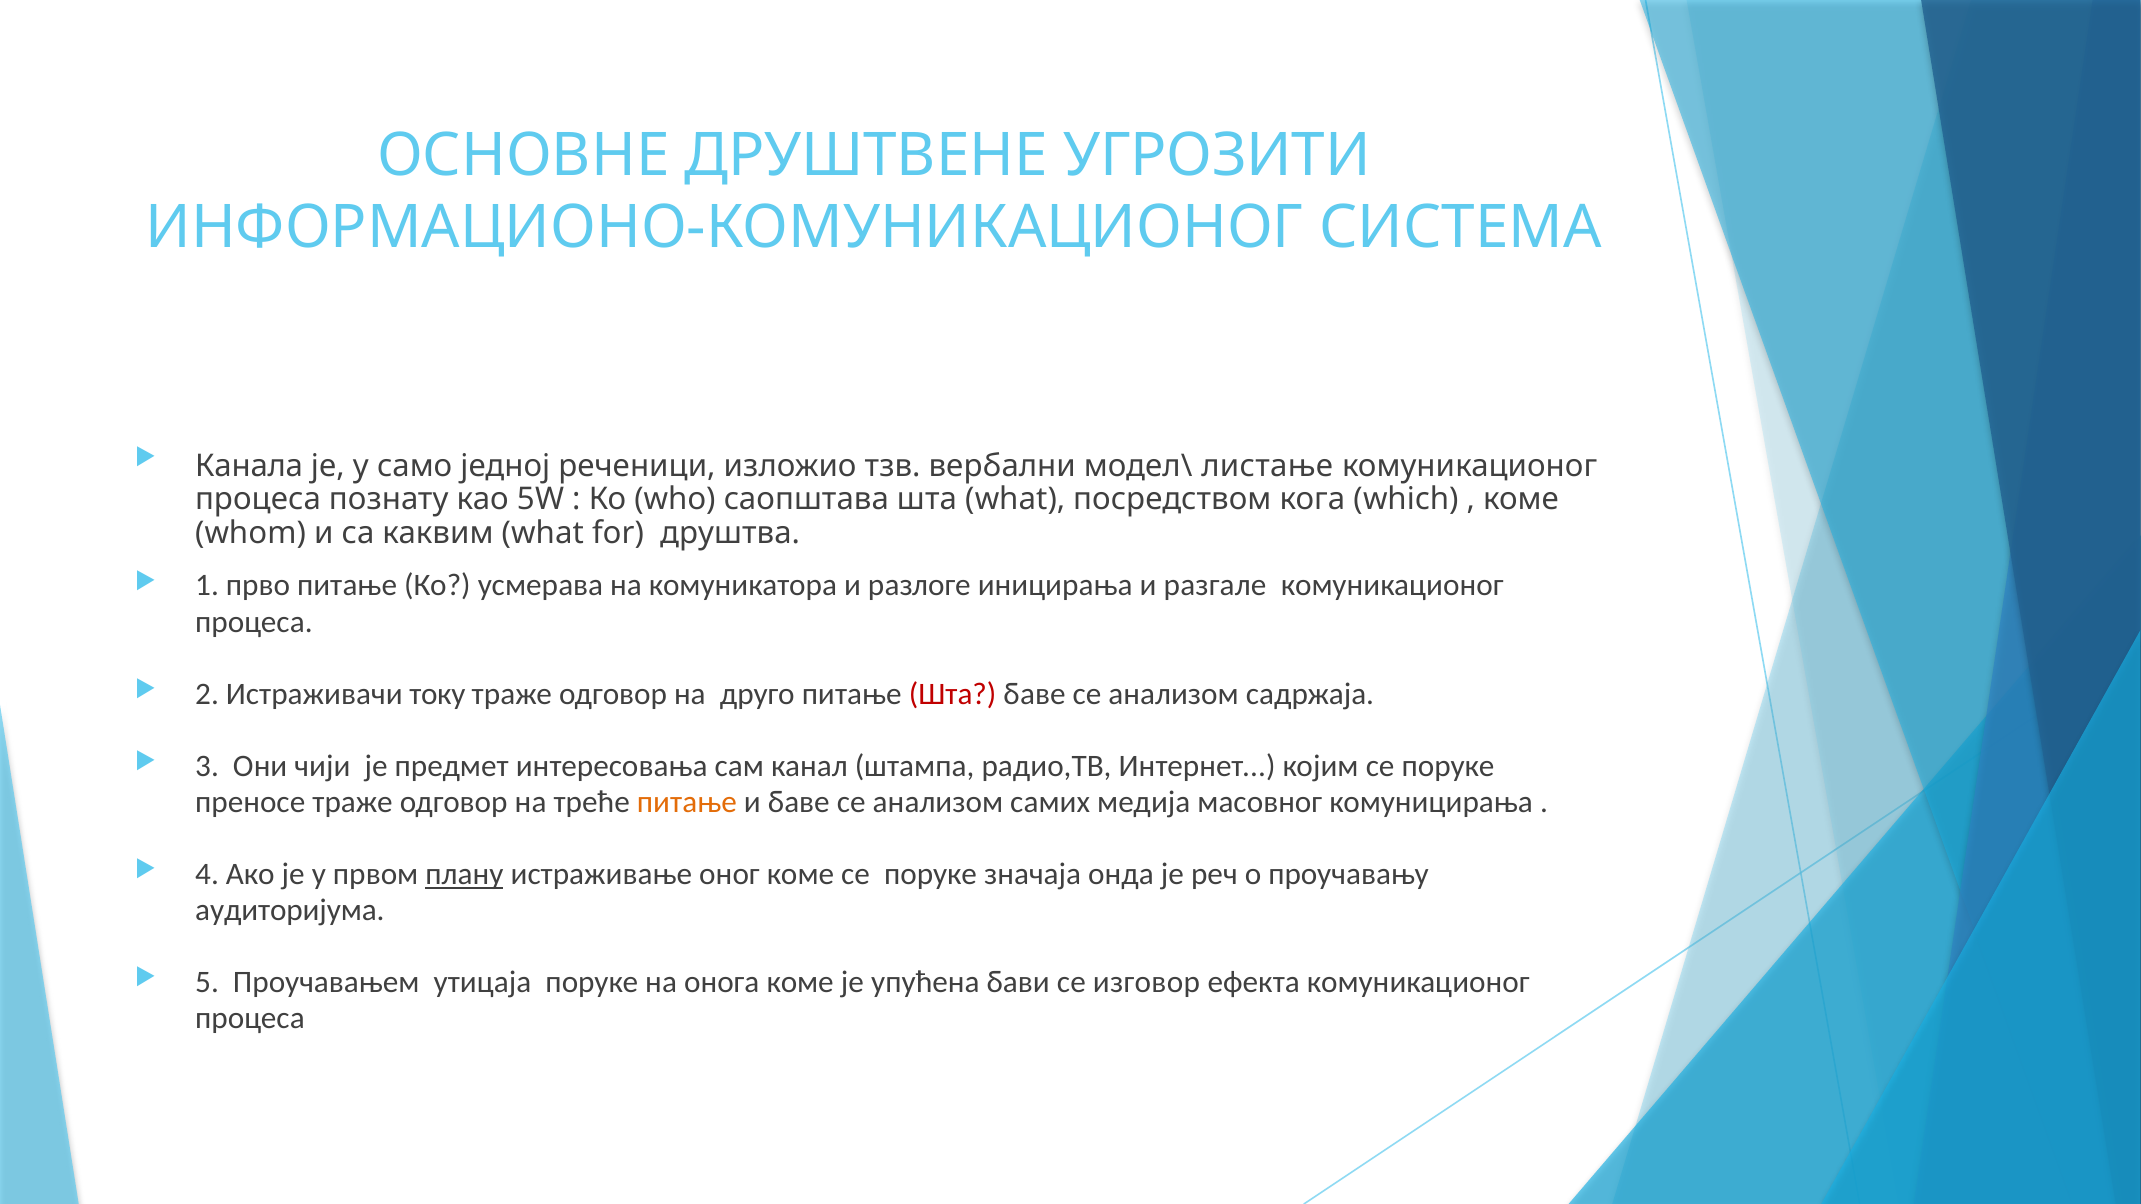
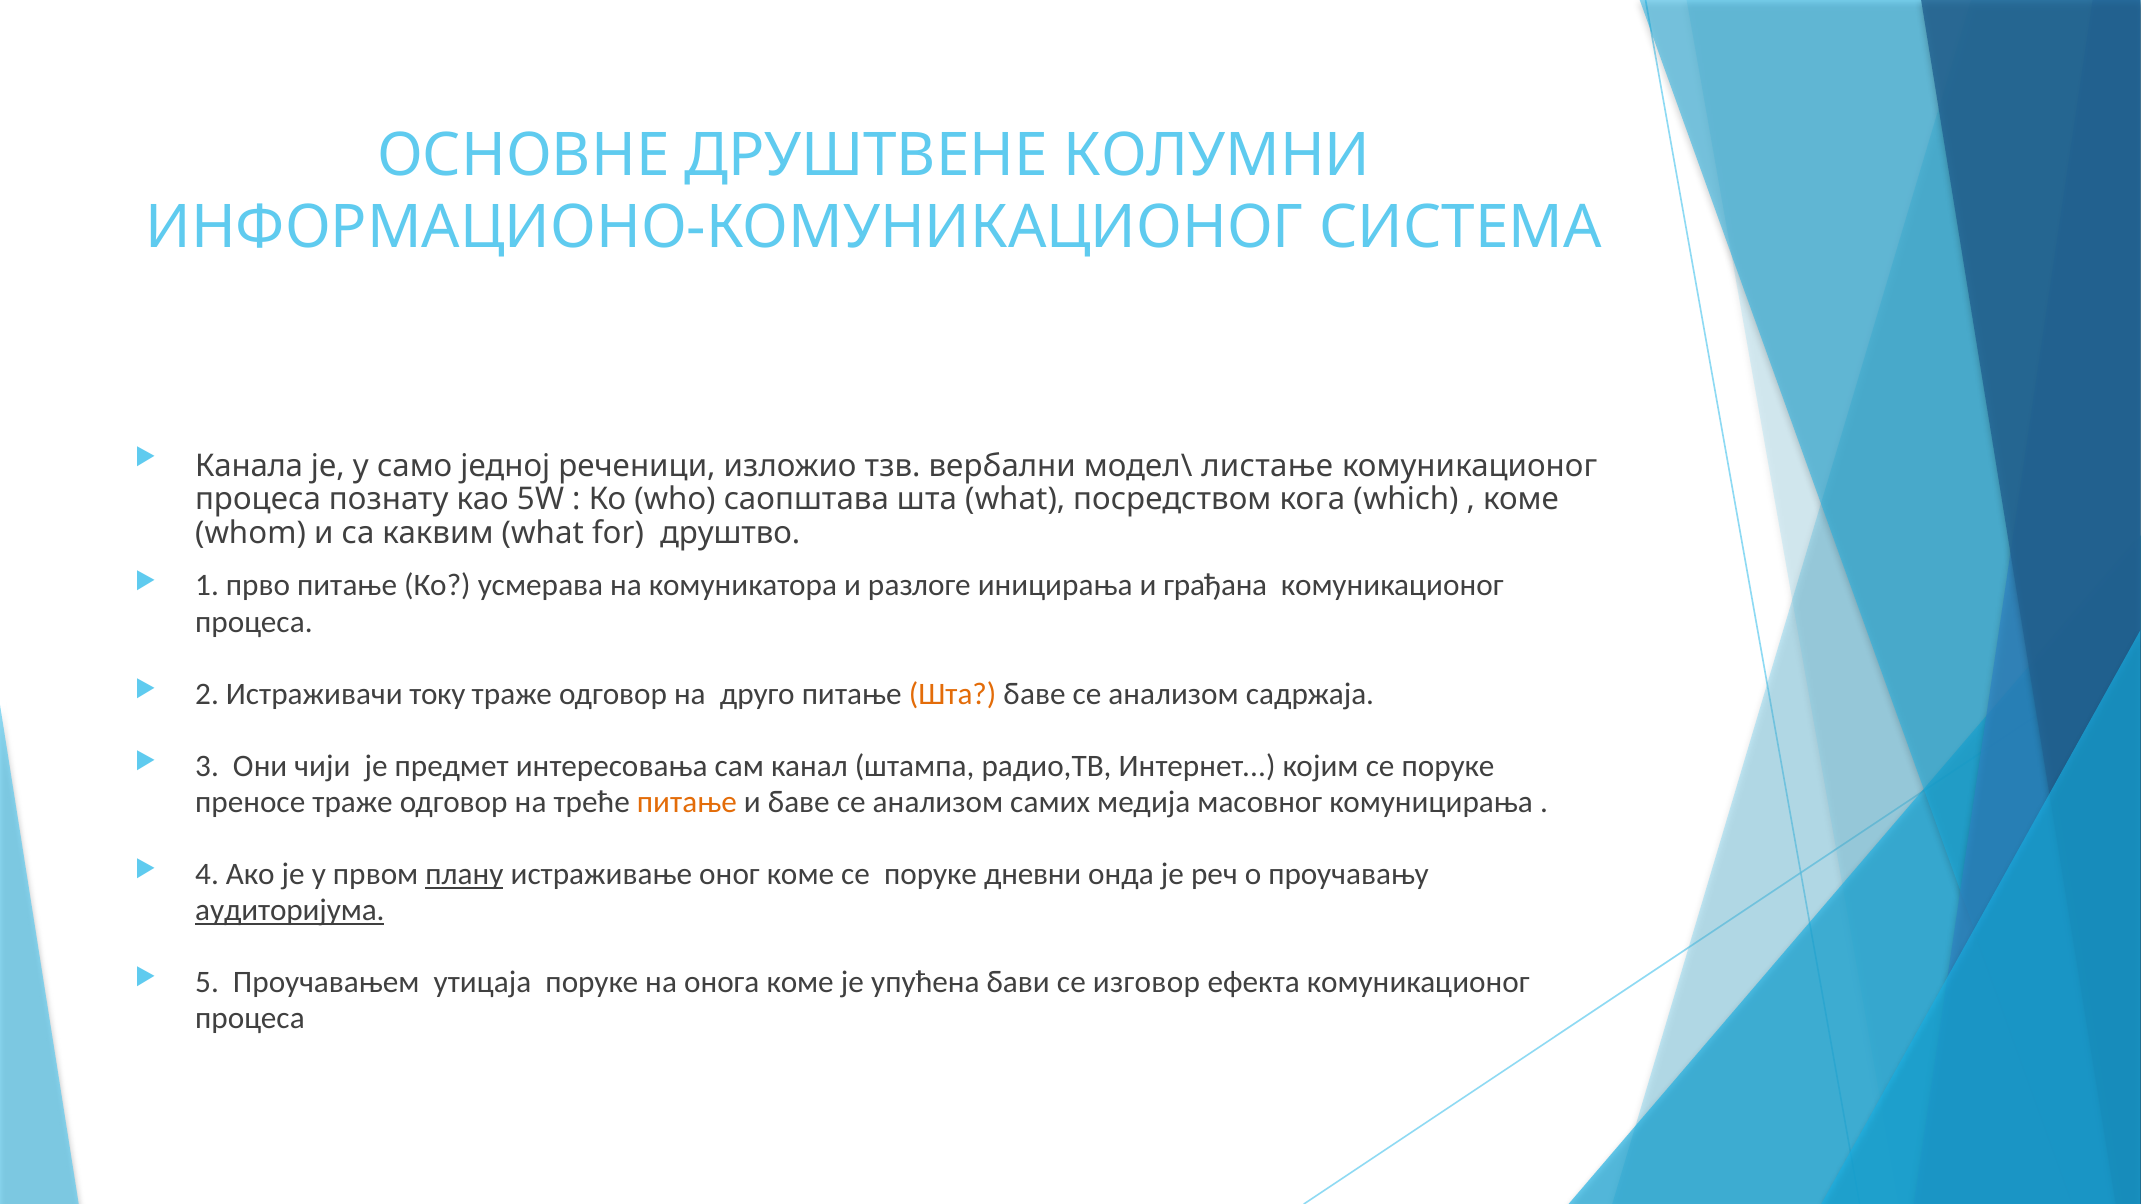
УГРОЗИТИ: УГРОЗИТИ -> КОЛУМНИ (1217, 155)
друштва: друштва -> друштво (730, 533)
разгале: разгале -> грађана (1215, 586)
Шта colour: red -> orange (953, 694)
значаја: значаја -> дневни (1033, 874)
аудиторијума underline: none -> present (290, 911)
